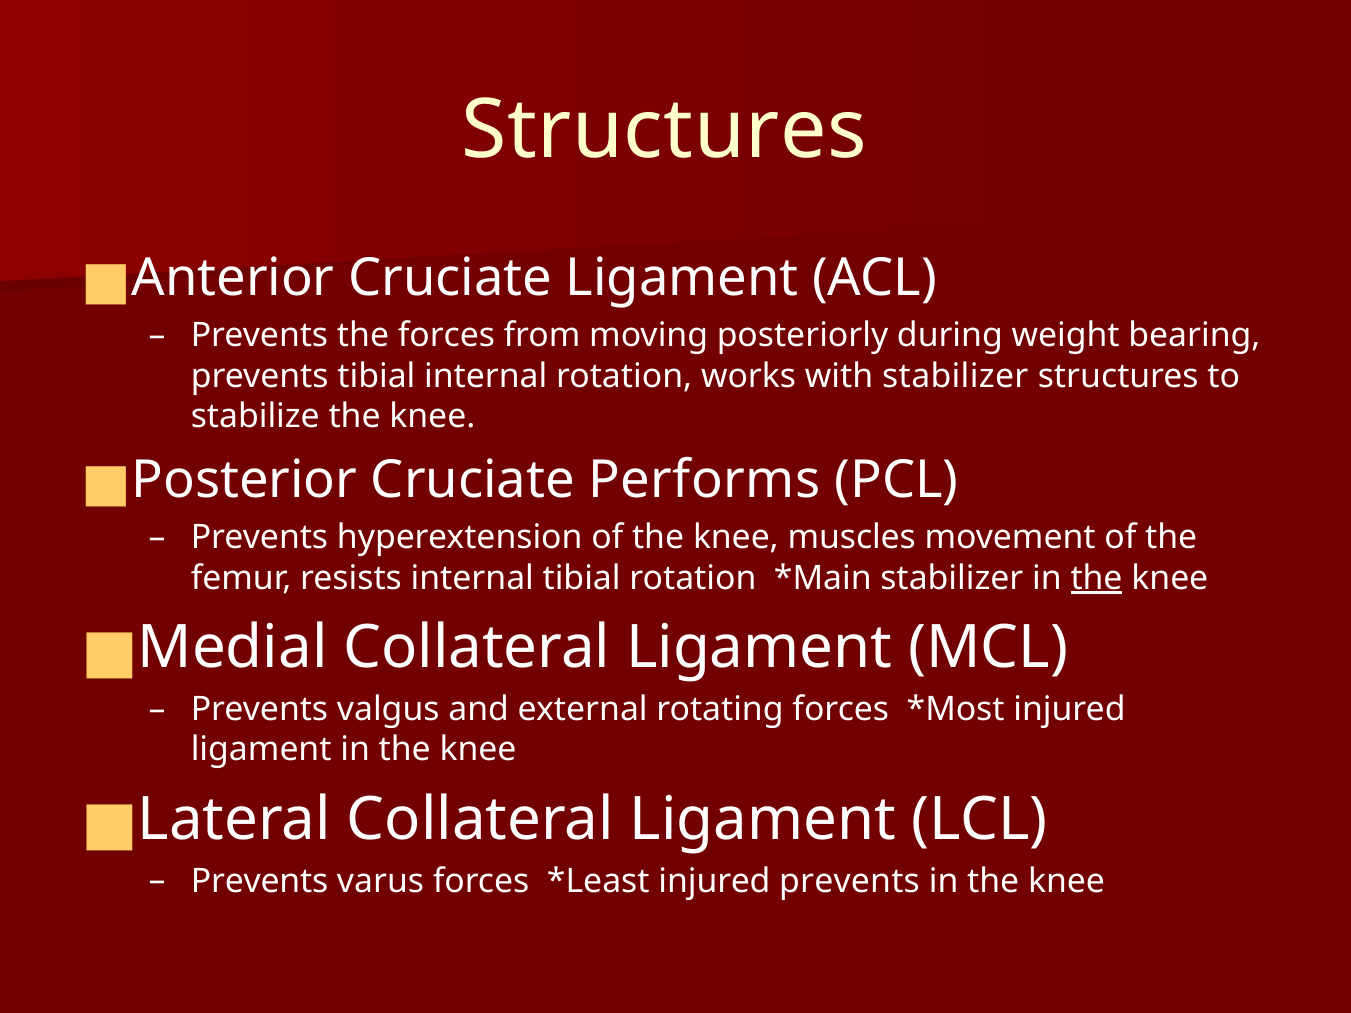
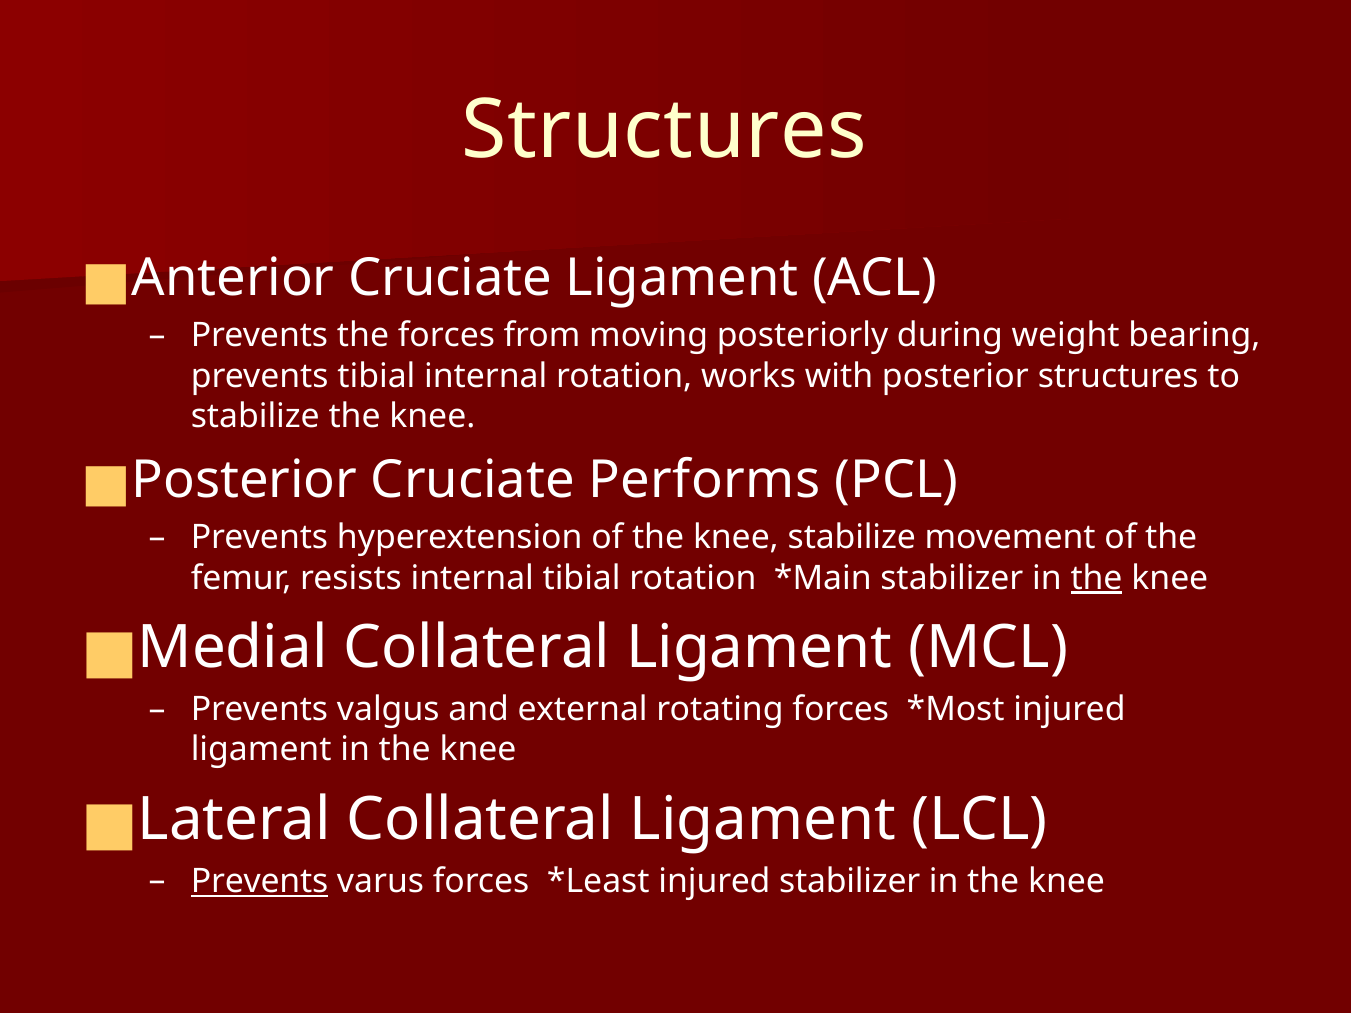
with stabilizer: stabilizer -> posterior (955, 376)
knee muscles: muscles -> stabilize (852, 538)
Prevents underline: none -> present (260, 881)
injured prevents: prevents -> stabilizer (850, 881)
